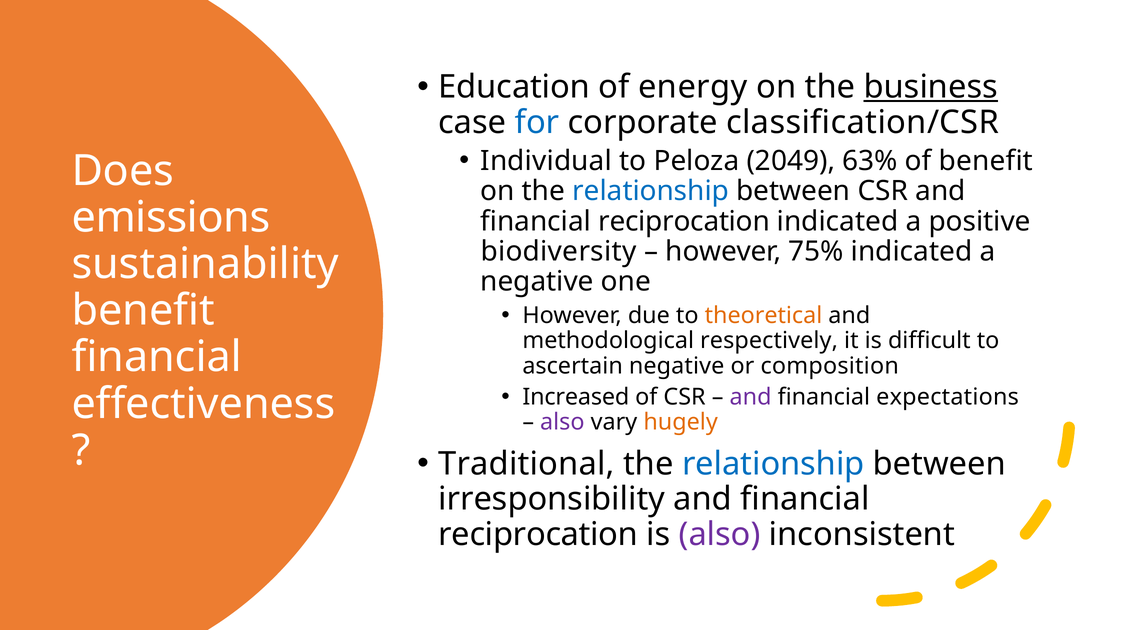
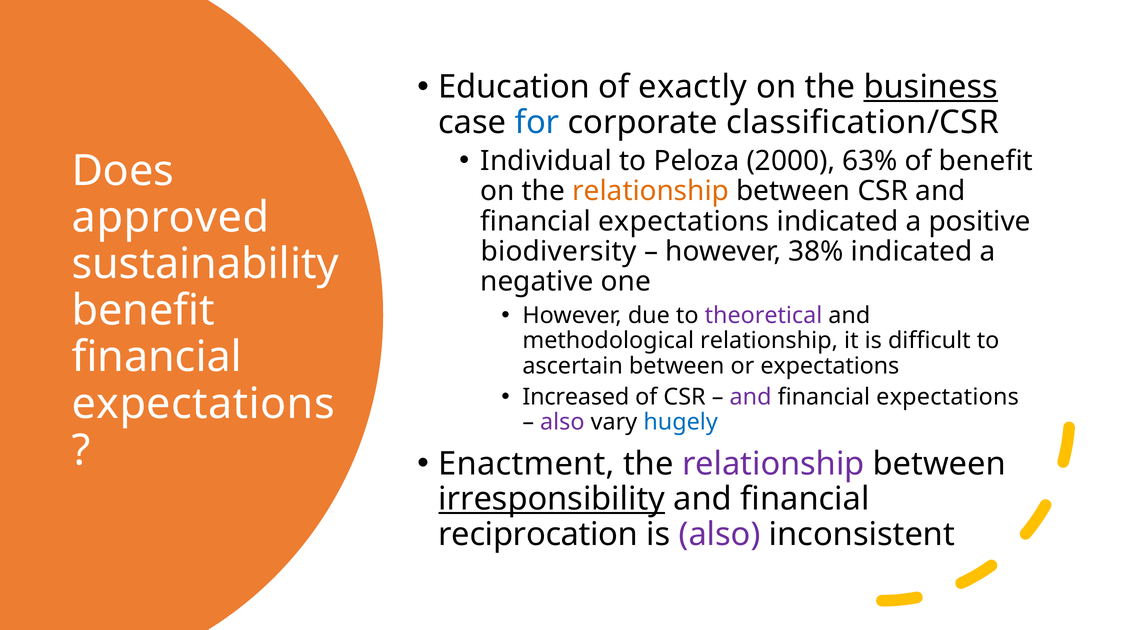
energy: energy -> exactly (693, 87)
2049: 2049 -> 2000 (791, 161)
relationship colour: blue -> orange (651, 191)
emissions: emissions -> approved (170, 218)
reciprocation: reciprocation -> expectations (684, 221)
75%: 75% -> 38% (816, 252)
theoretical colour: orange -> purple (763, 316)
methodological respectively: respectively -> relationship (769, 341)
ascertain negative: negative -> between (677, 366)
or composition: composition -> expectations (830, 366)
effectiveness: effectiveness -> expectations (203, 404)
hugely colour: orange -> blue (681, 422)
Traditional: Traditional -> Enactment (526, 464)
relationship colour: blue -> purple (773, 464)
irresponsibility underline: none -> present (552, 500)
